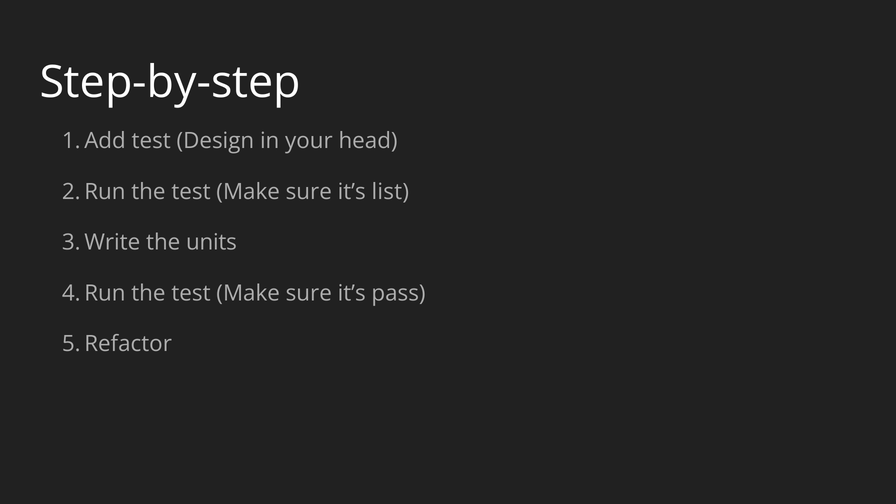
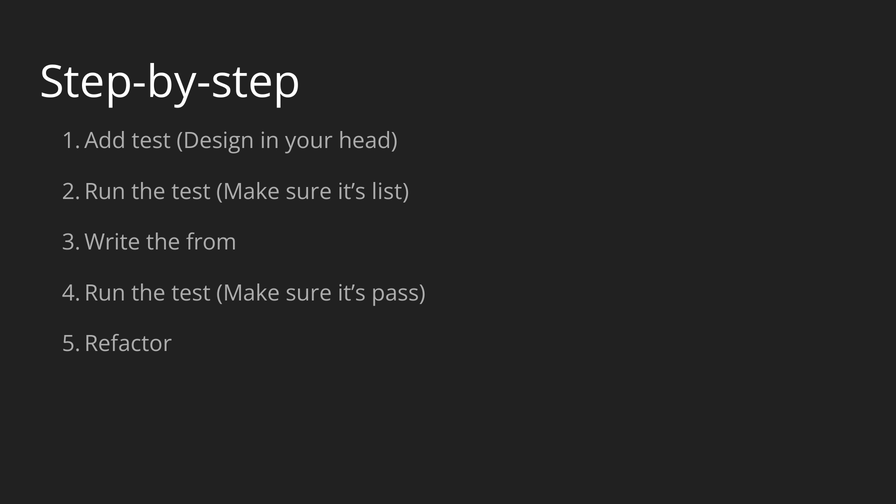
units: units -> from (211, 243)
